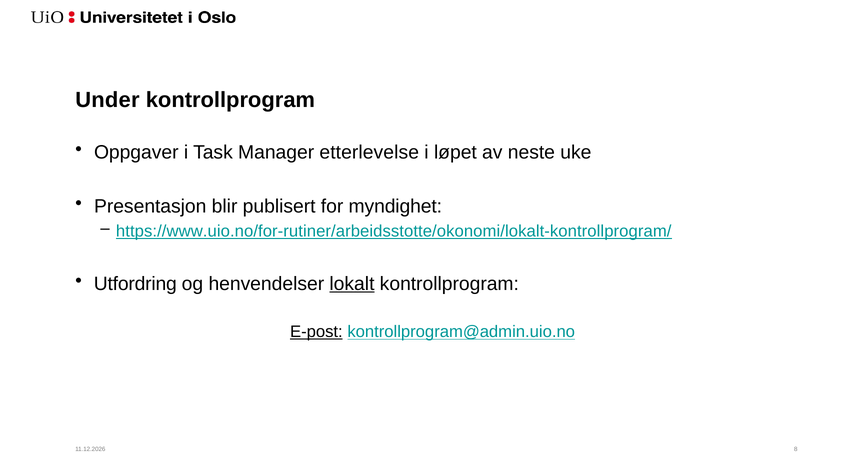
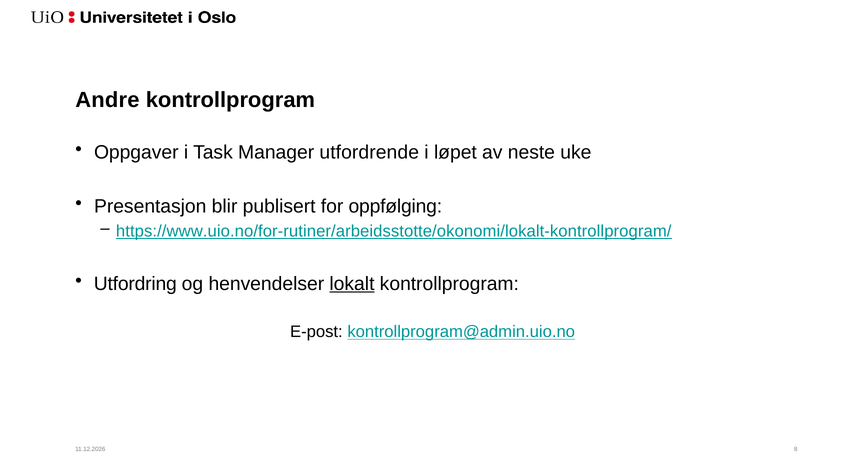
Under: Under -> Andre (107, 100)
etterlevelse: etterlevelse -> utfordrende (369, 152)
myndighet: myndighet -> oppfølging (395, 206)
E-post underline: present -> none (316, 332)
